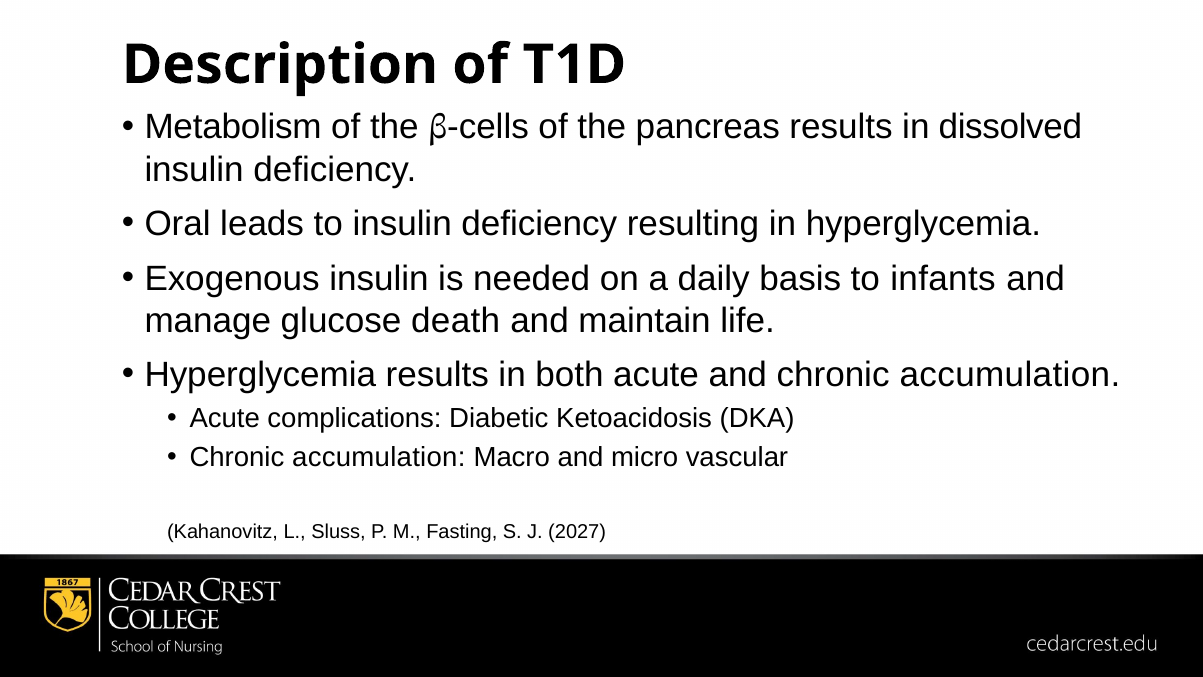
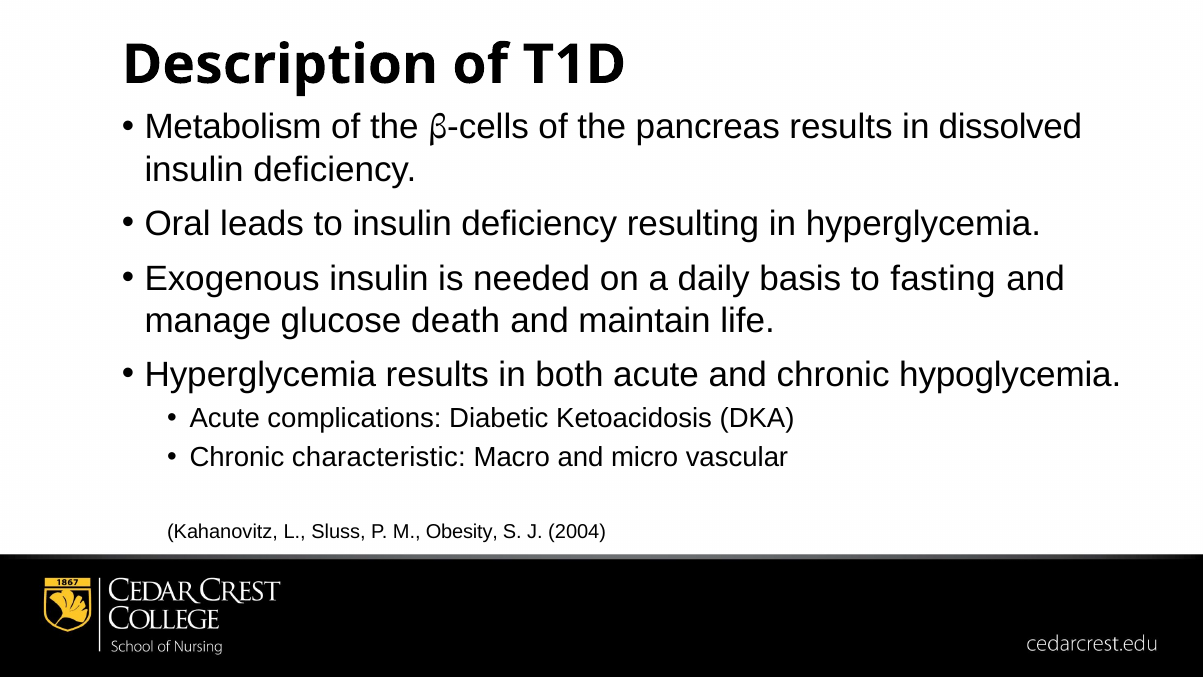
infants: infants -> fasting (943, 278)
and chronic accumulation: accumulation -> hypoglycemia (1010, 375)
accumulation: accumulation -> characteristic (379, 458)
Fasting: Fasting -> Obesity (462, 531)
2027: 2027 -> 2004 (577, 531)
